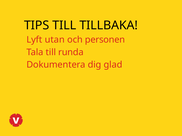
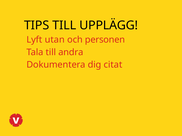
TILLBAKA: TILLBAKA -> UPPLÄGG (109, 25)
runda: runda -> andra (71, 52)
glad: glad -> citat (113, 65)
